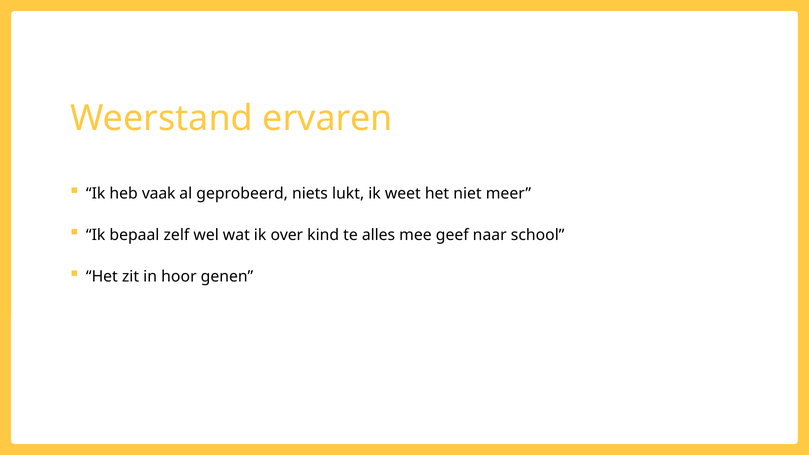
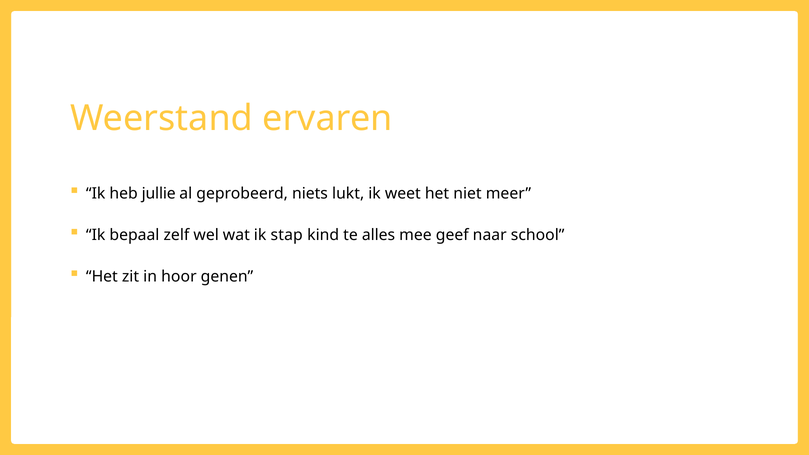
vaak: vaak -> jullie (159, 194)
over: over -> stap (287, 235)
